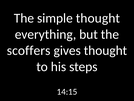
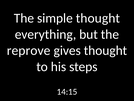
scoffers: scoffers -> reprove (29, 50)
